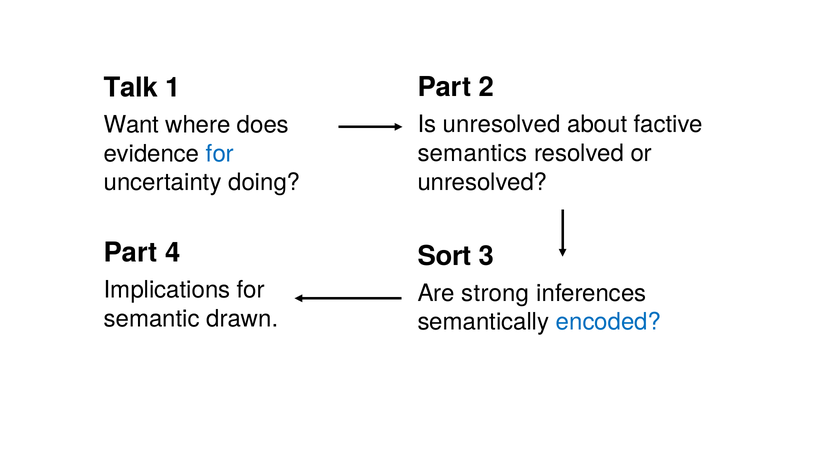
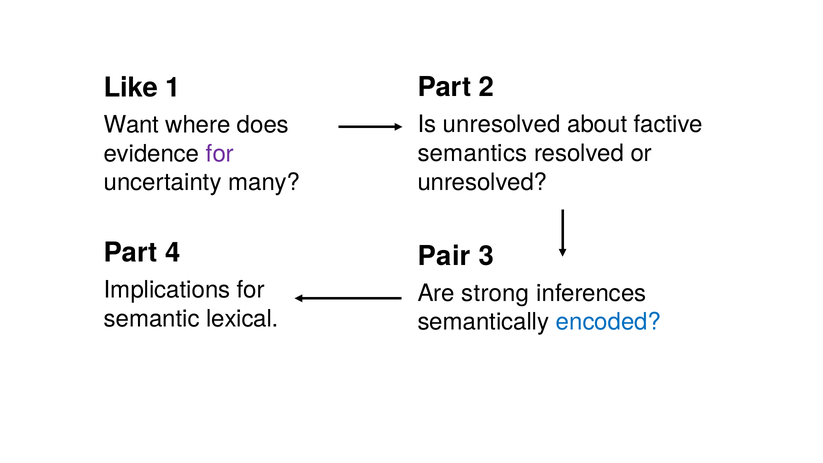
Talk: Talk -> Like (131, 88)
for colour: blue -> purple (220, 154)
doing: doing -> many (264, 182)
Sort: Sort -> Pair (444, 256)
drawn: drawn -> lexical (242, 319)
